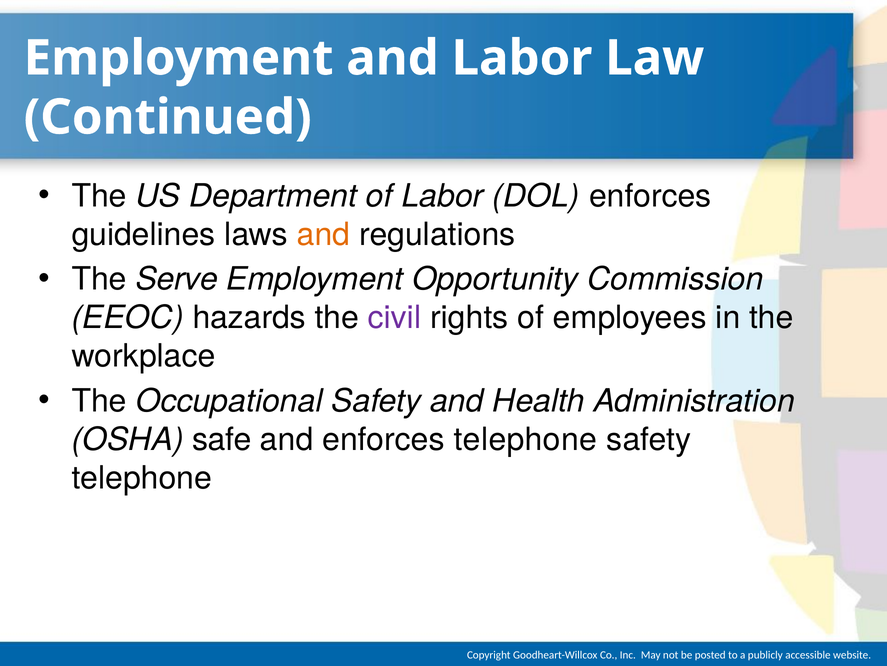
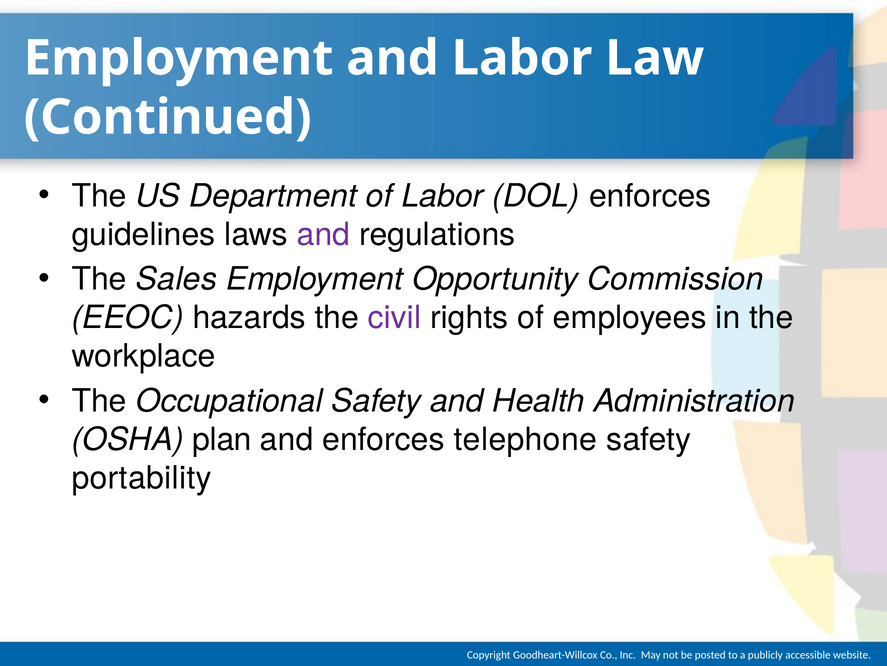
and colour: orange -> purple (324, 234)
Serve: Serve -> Sales (176, 279)
safe: safe -> plan (222, 439)
telephone: telephone -> portability (142, 477)
